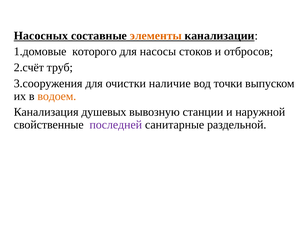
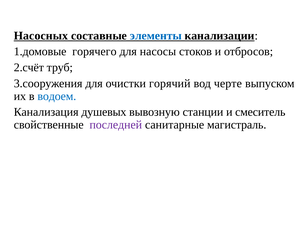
элементы colour: orange -> blue (156, 36)
которого: которого -> горячего (94, 52)
наличие: наличие -> горячий (170, 83)
точки: точки -> черте (228, 83)
водоем colour: orange -> blue (57, 96)
наружной: наружной -> смеситель (260, 112)
раздельной: раздельной -> магистраль (237, 125)
